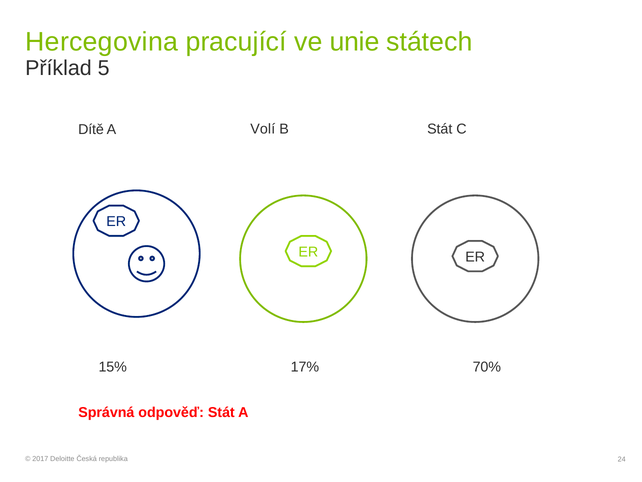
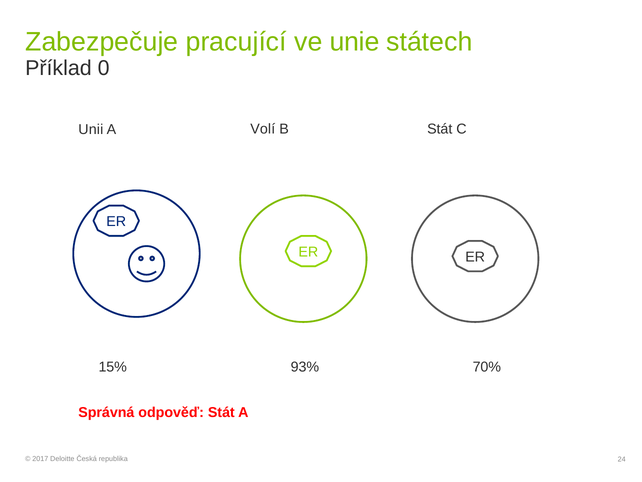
Hercegovina: Hercegovina -> Zabezpečuje (102, 42)
5: 5 -> 0 (104, 68)
Dítě: Dítě -> Unii (91, 130)
17%: 17% -> 93% (305, 367)
